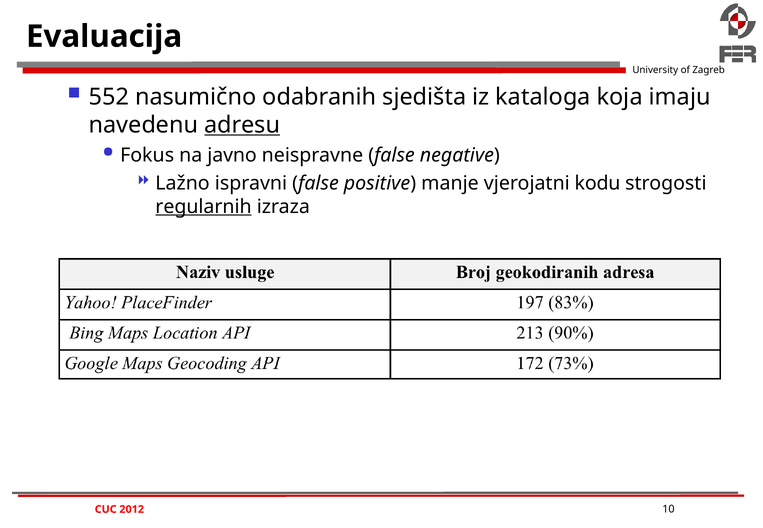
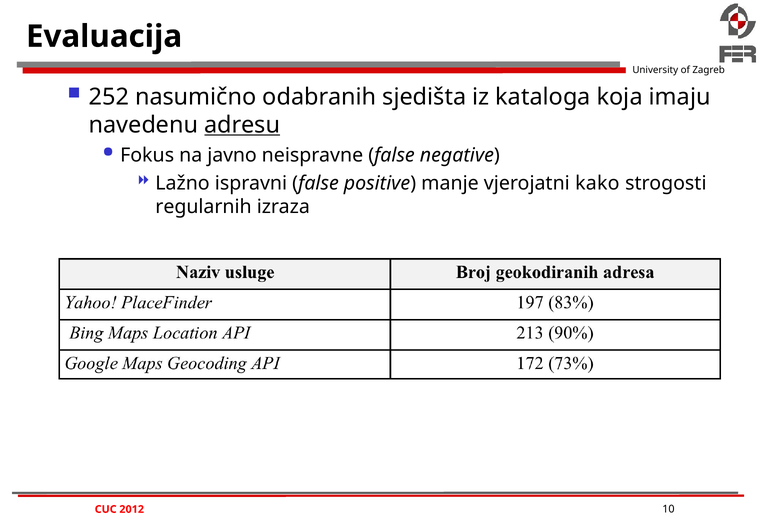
552: 552 -> 252 (109, 97)
kodu: kodu -> kako (597, 183)
regularnih underline: present -> none (204, 207)
